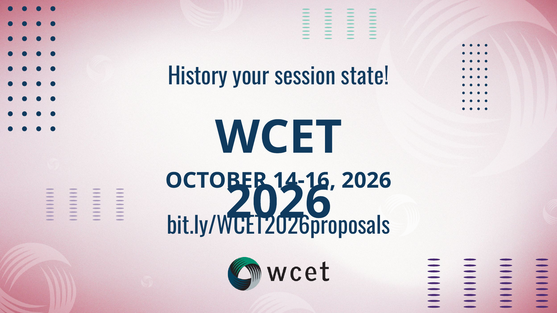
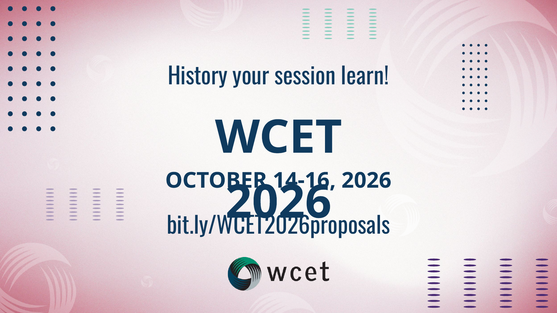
state: state -> learn (365, 77)
